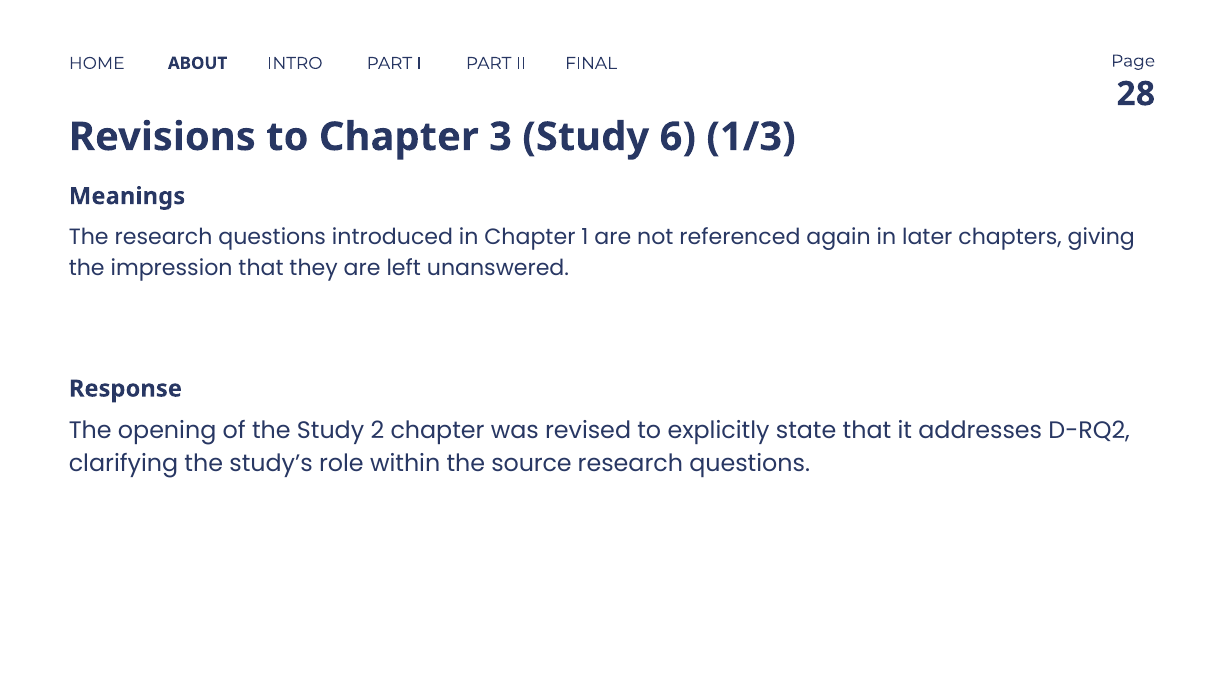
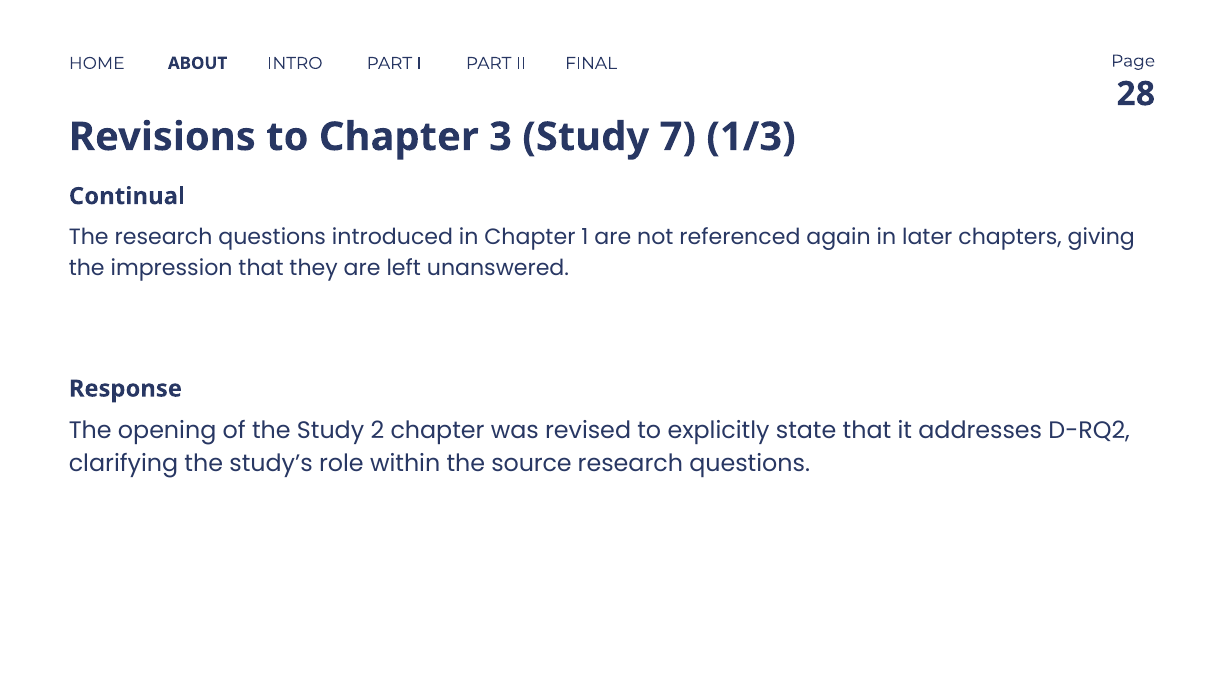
6: 6 -> 7 (678, 137)
Meanings: Meanings -> Continual (127, 196)
